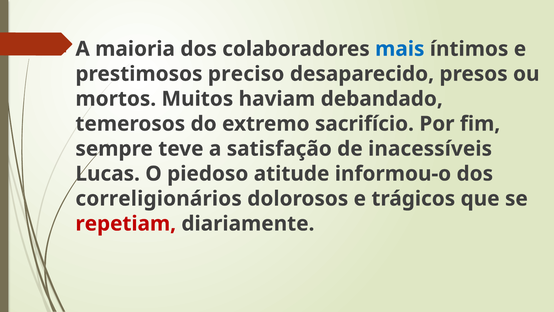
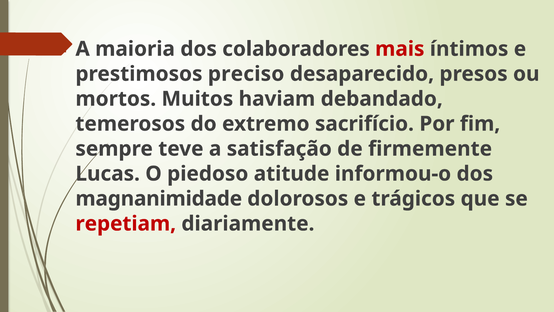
mais colour: blue -> red (400, 49)
inacessíveis: inacessíveis -> firmemente (430, 149)
correligionários: correligionários -> magnanimidade (159, 198)
